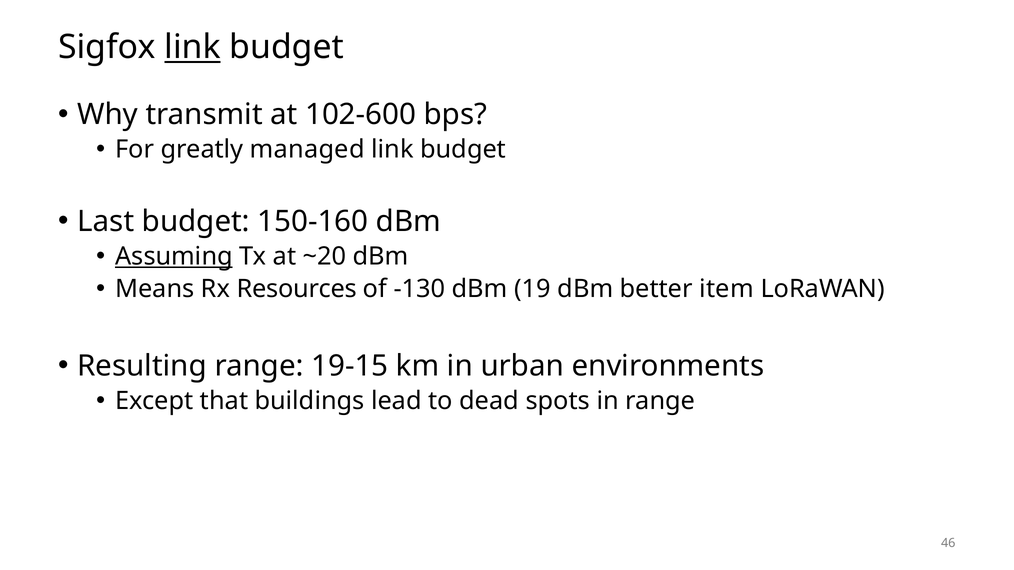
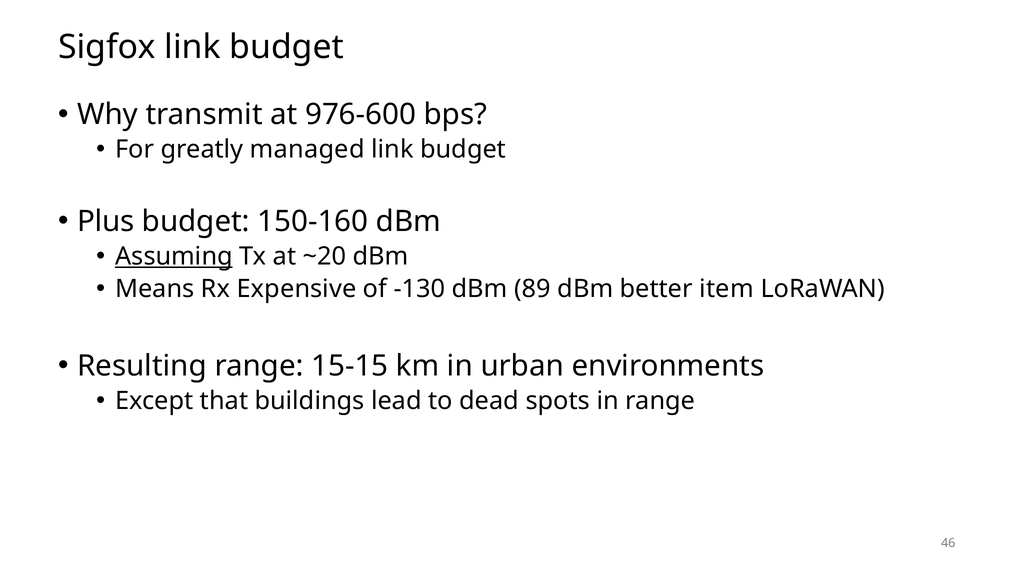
link underline: present -> none (192, 47)
102-600: 102-600 -> 976-600 (361, 115)
Last: Last -> Plus (106, 221)
Resources: Resources -> Expensive (297, 289)
19: 19 -> 89 (533, 289)
19-15: 19-15 -> 15-15 (350, 366)
